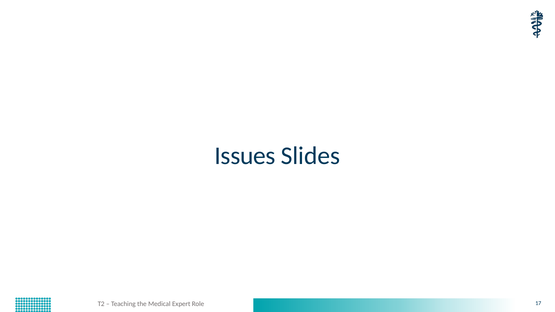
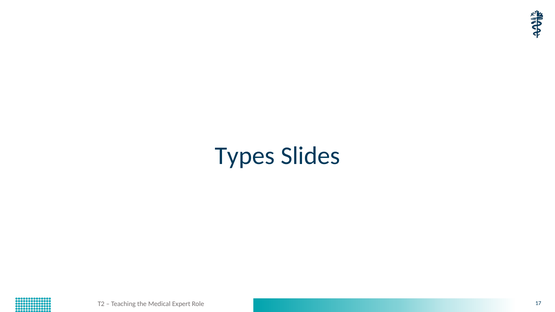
Issues: Issues -> Types (245, 156)
